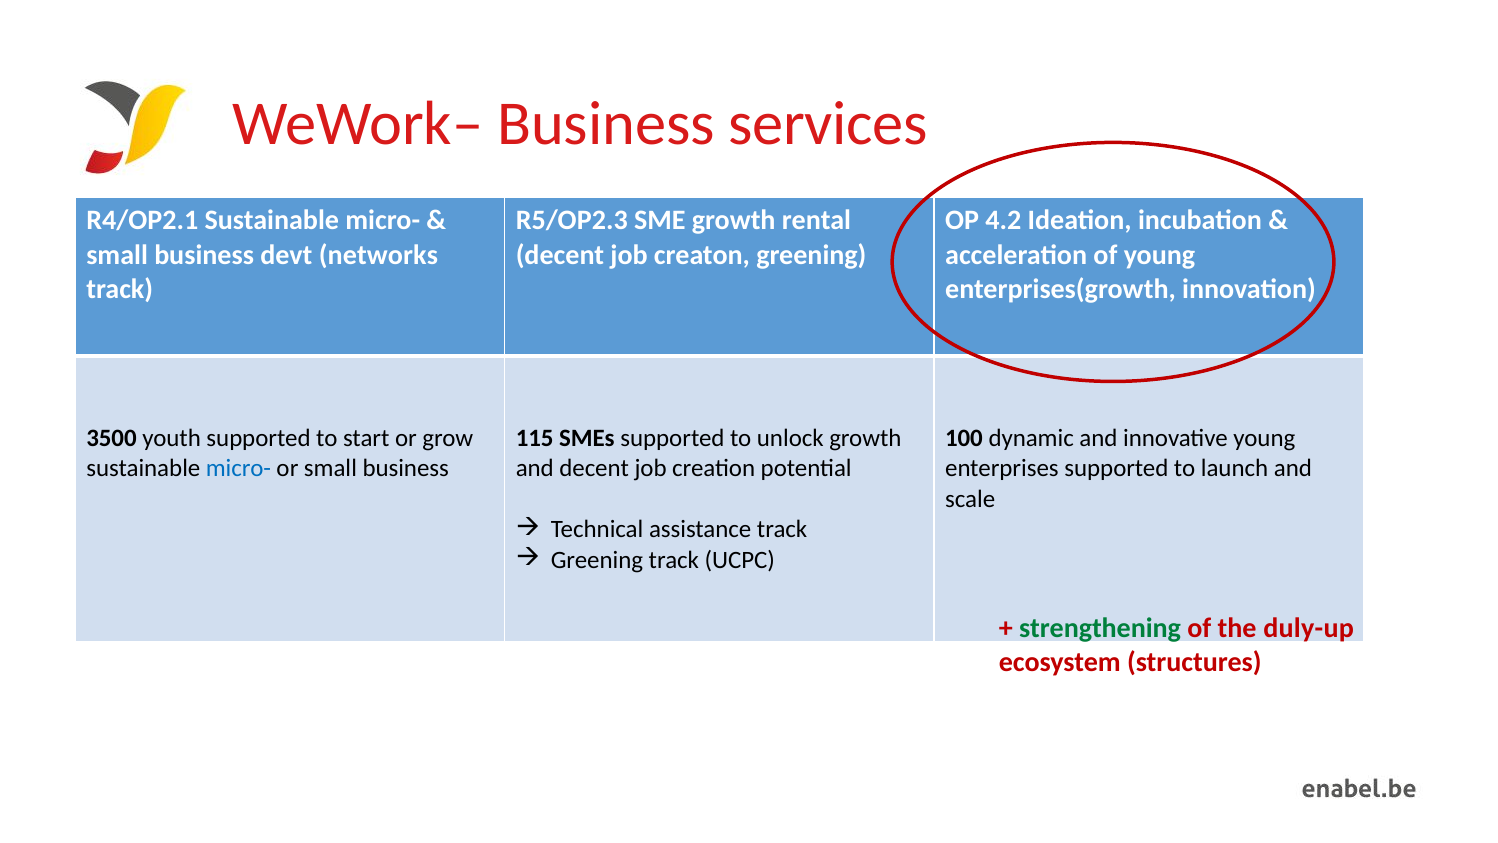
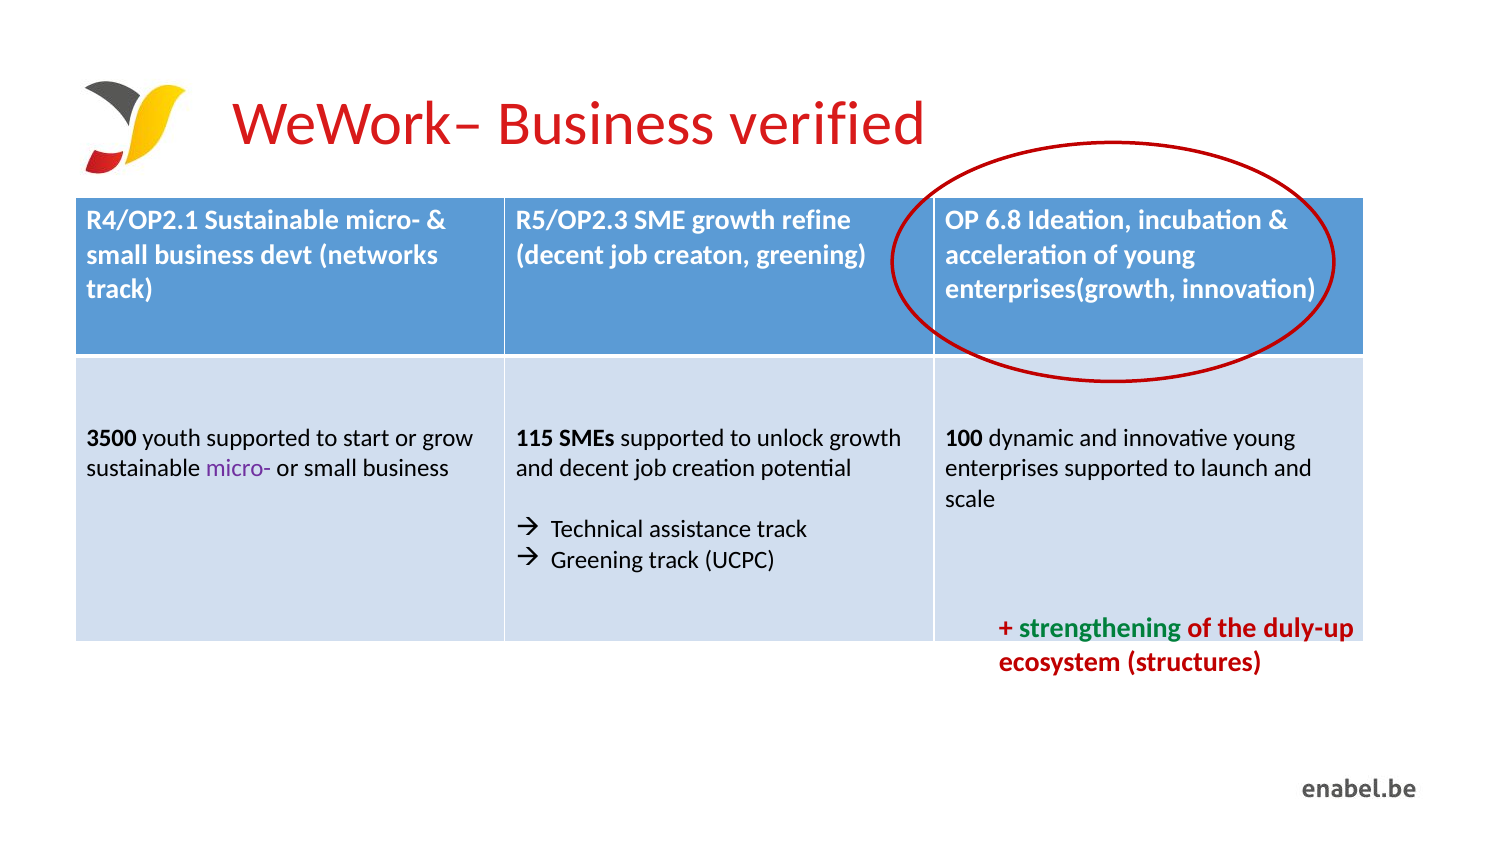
services: services -> verified (828, 123)
rental: rental -> refine (816, 221)
4.2: 4.2 -> 6.8 (1003, 221)
micro- colour: blue -> purple (238, 468)
